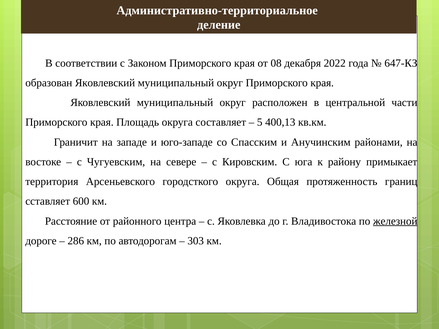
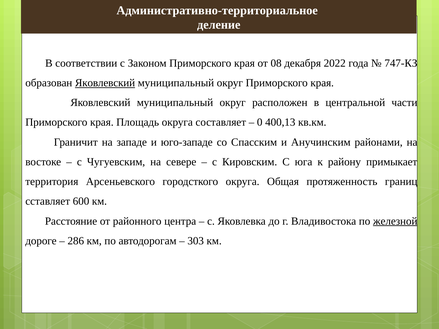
647-КЗ: 647-КЗ -> 747-КЗ (401, 63)
Яковлевский underline: none -> present (105, 83)
5: 5 -> 0 (260, 122)
